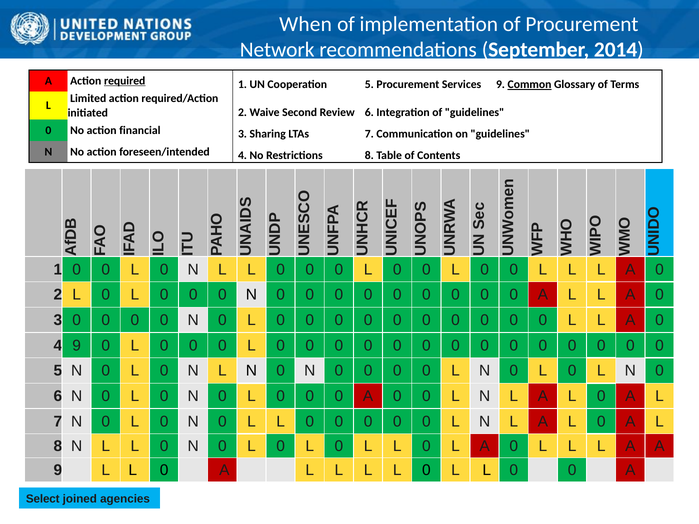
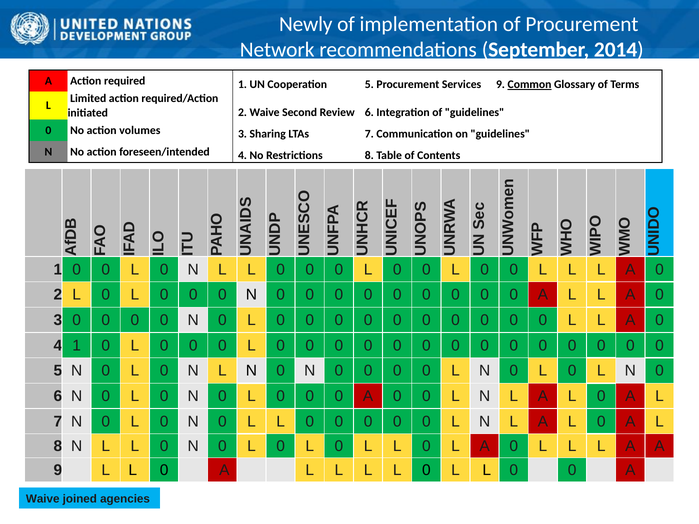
When: When -> Newly (306, 24)
required underline: present -> none (125, 81)
financial: financial -> volumes (140, 130)
4 9: 9 -> 1 (77, 346)
Select: Select -> Waive (43, 499)
